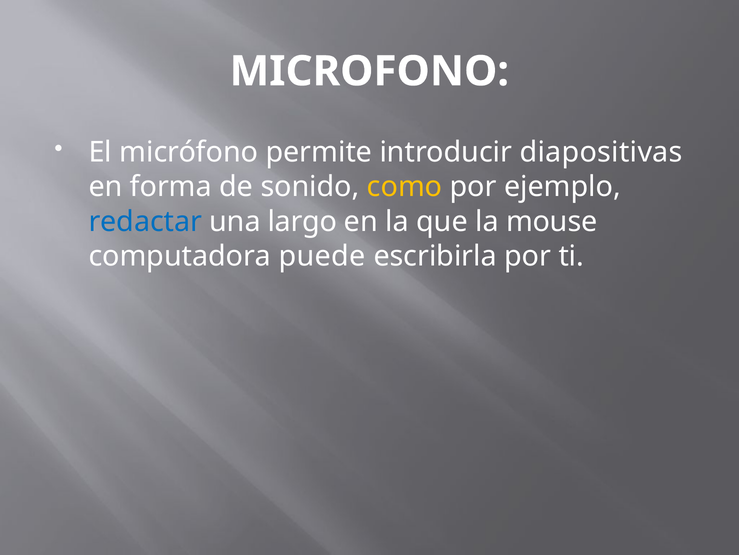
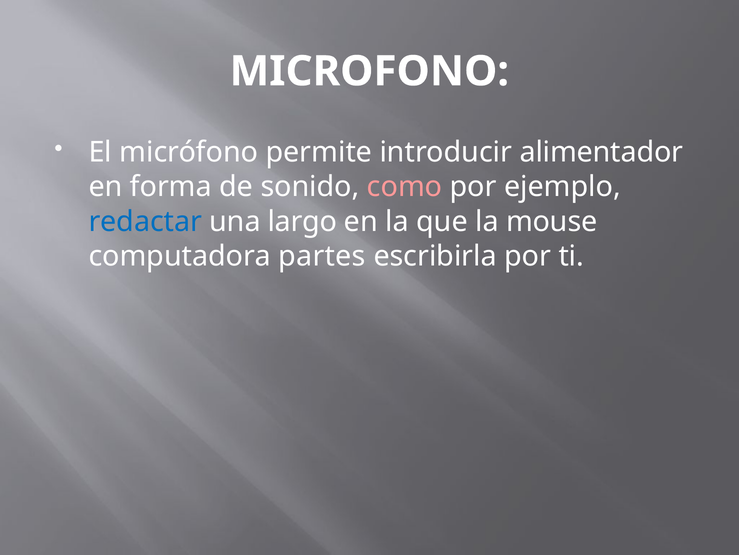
diapositivas: diapositivas -> alimentador (601, 152)
como colour: yellow -> pink (405, 187)
puede: puede -> partes (322, 256)
